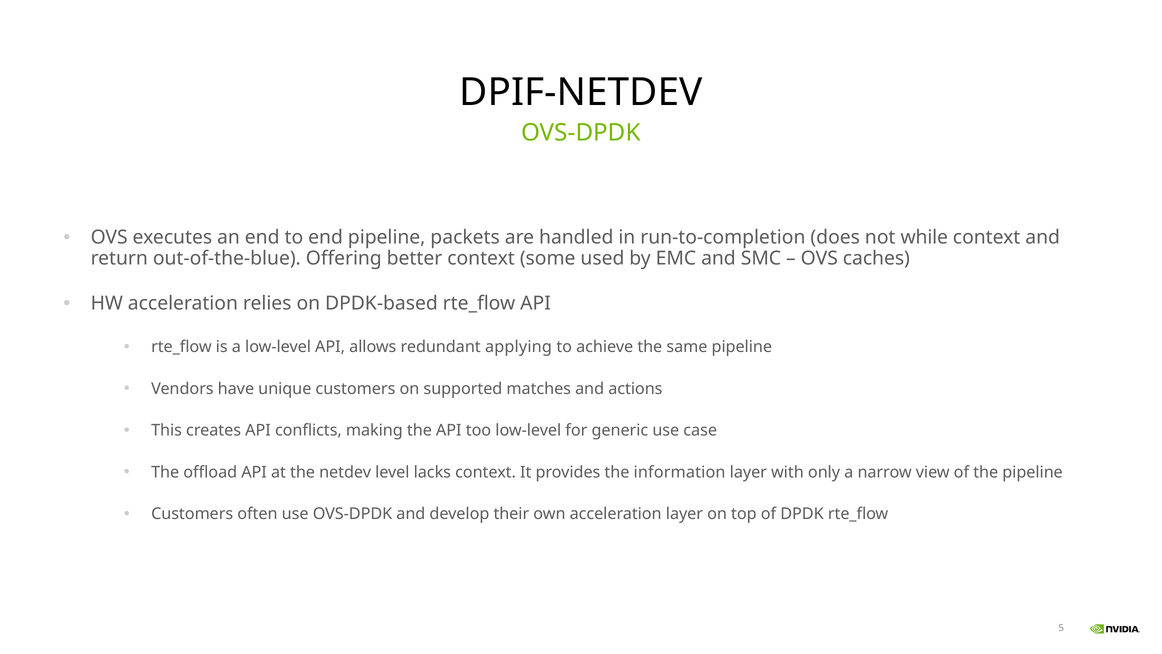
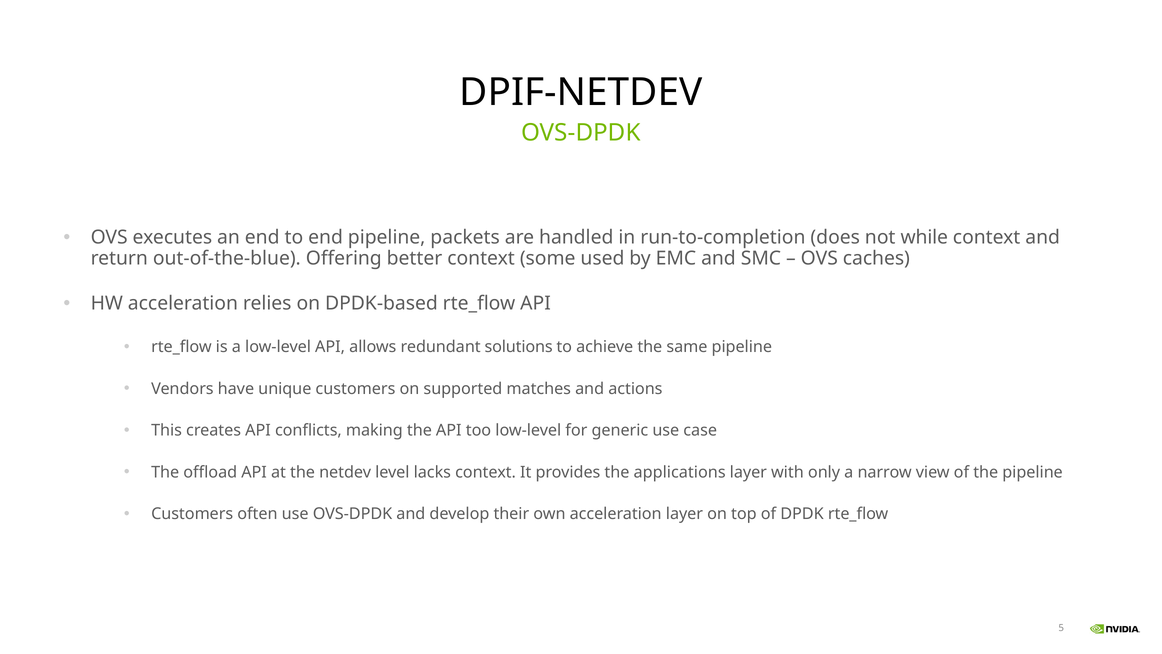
applying: applying -> solutions (519, 347)
information: information -> applications (680, 472)
